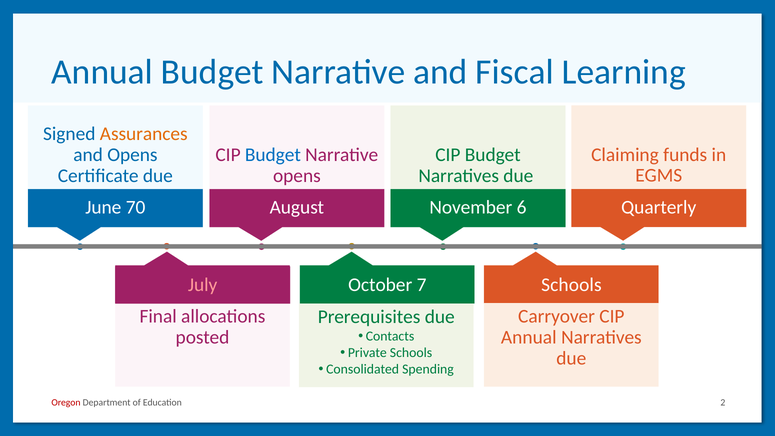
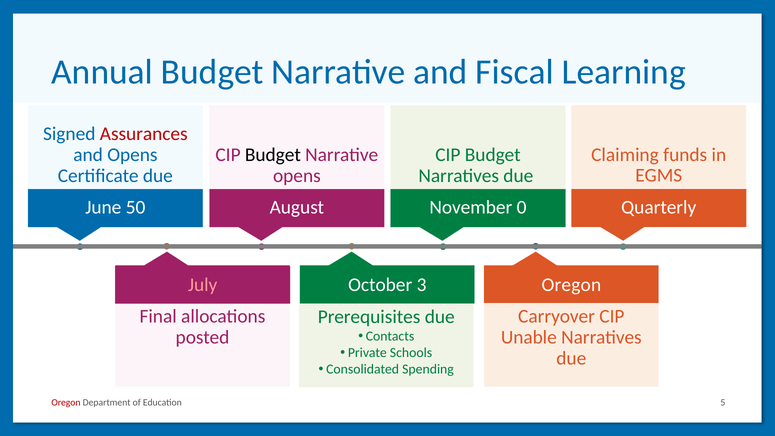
Assurances colour: orange -> red (144, 134)
Budget colour: blue -> black (273, 155)
70: 70 -> 50 (136, 207)
6: 6 -> 0 (522, 207)
7: 7 -> 3 (422, 285)
Schools: Schools -> Oregon (571, 285)
Annual: Annual -> Unable (529, 337)
2: 2 -> 5 (723, 402)
